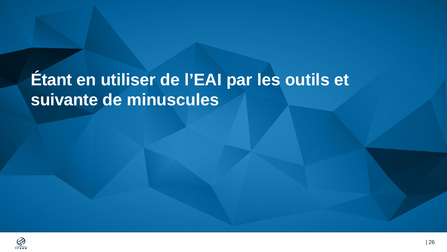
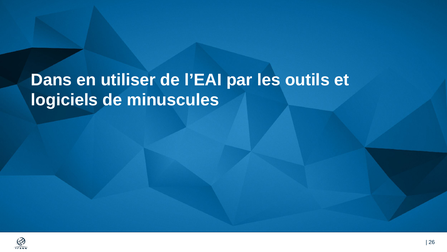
Étant: Étant -> Dans (51, 80)
suivante: suivante -> logiciels (64, 100)
